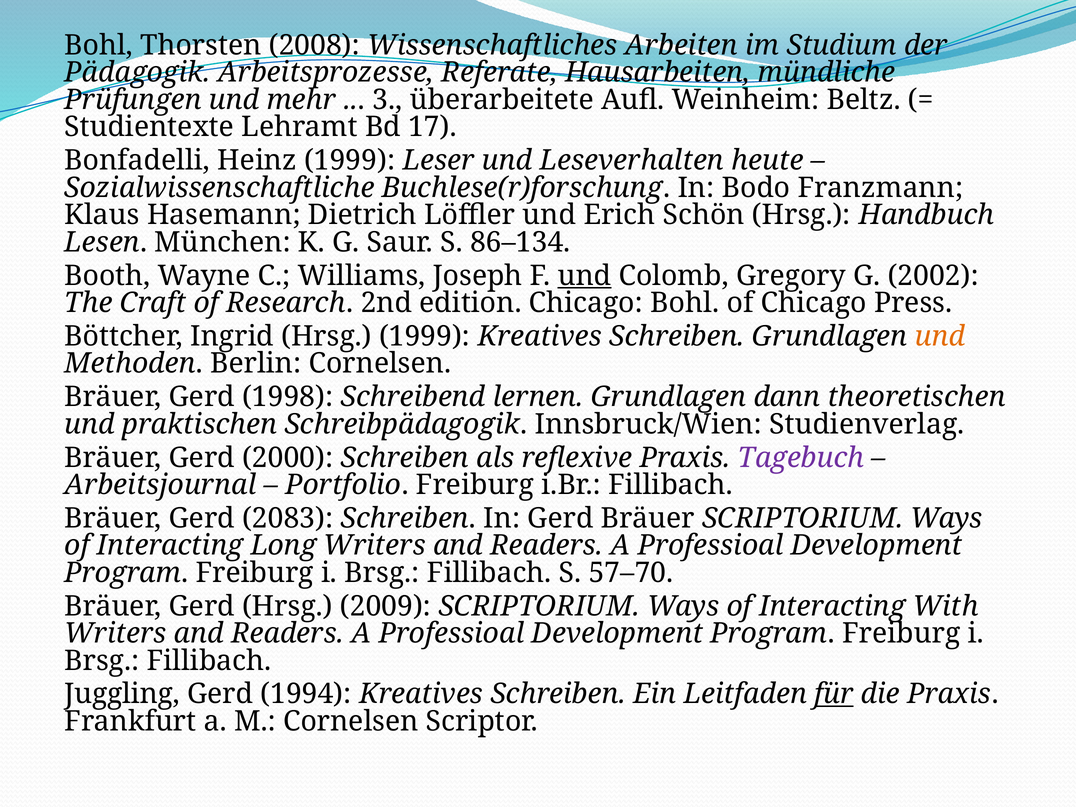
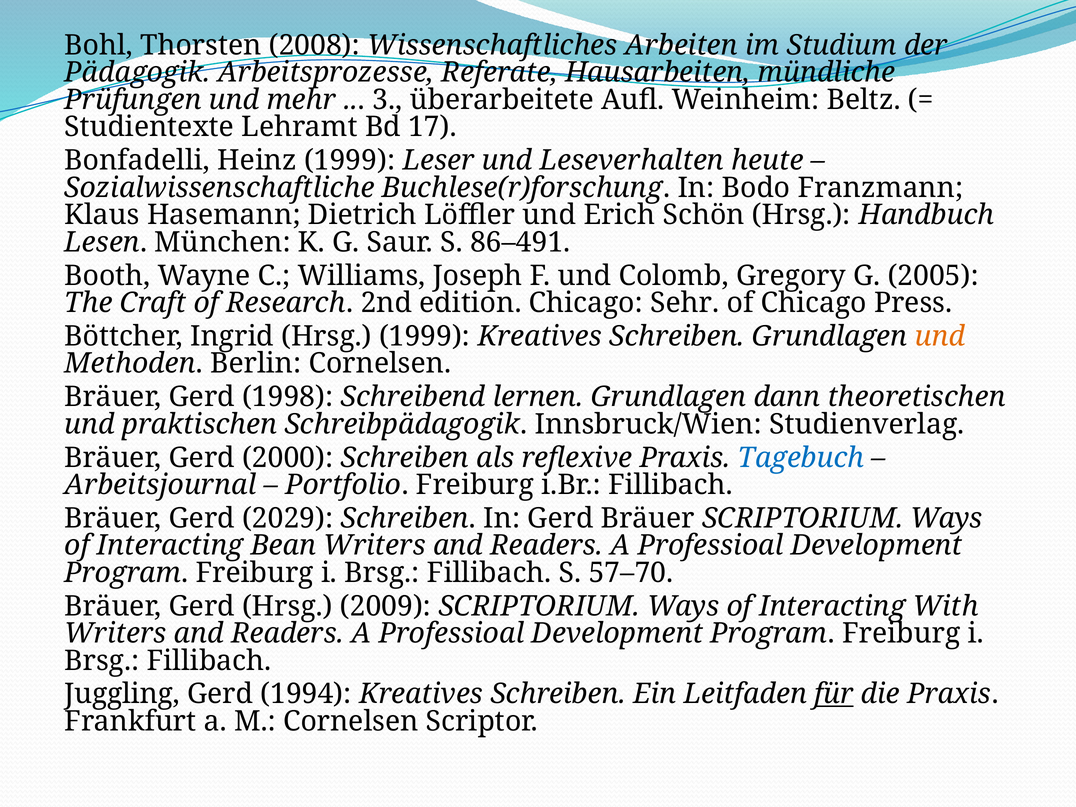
86–134: 86–134 -> 86–491 (520, 242)
und underline: present -> none (585, 276)
2002: 2002 -> 2005 (933, 276)
Chicago Bohl: Bohl -> Sehr (685, 303)
Tagebuch colour: purple -> blue (801, 458)
2083: 2083 -> 2029 (288, 518)
Long: Long -> Bean (283, 546)
